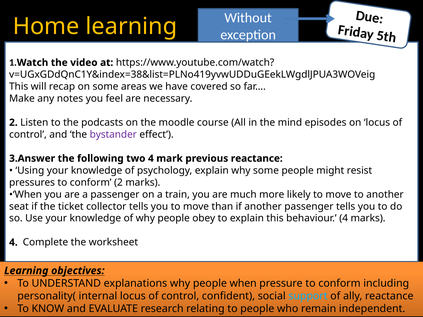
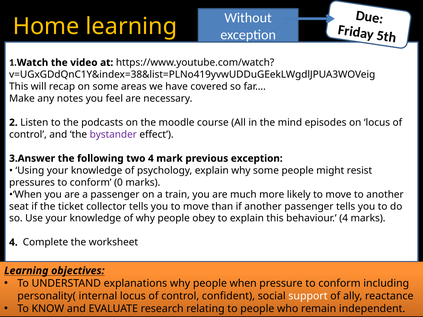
previous reactance: reactance -> exception (257, 159)
conform 2: 2 -> 0 (118, 183)
support colour: light blue -> white (308, 296)
